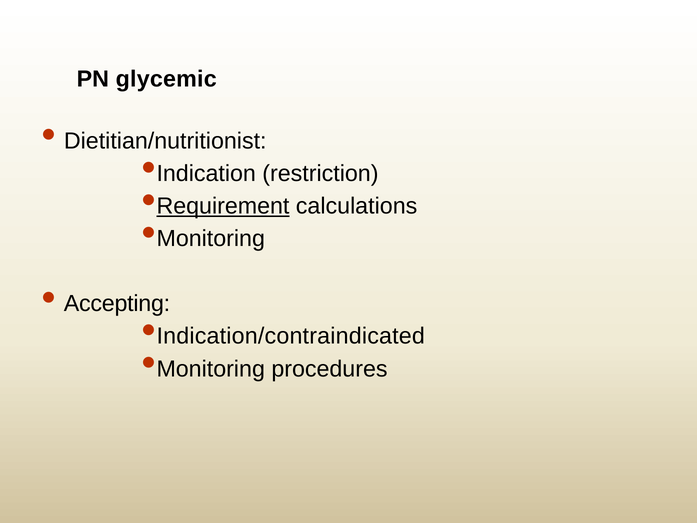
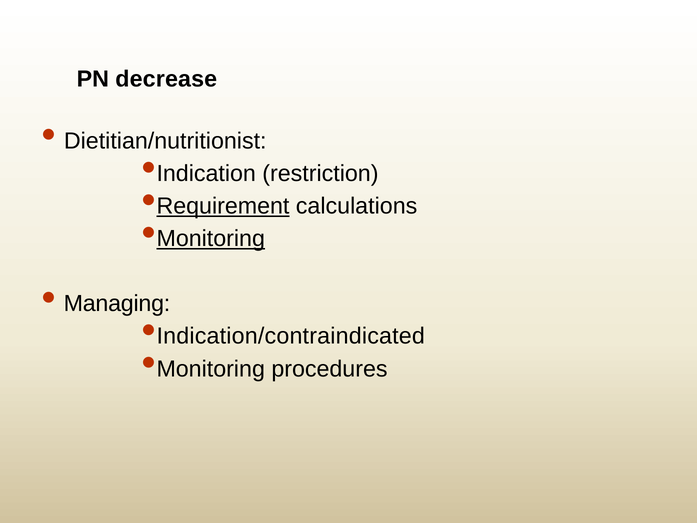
glycemic: glycemic -> decrease (166, 79)
Monitoring underline: none -> present (211, 239)
Accepting: Accepting -> Managing (117, 304)
